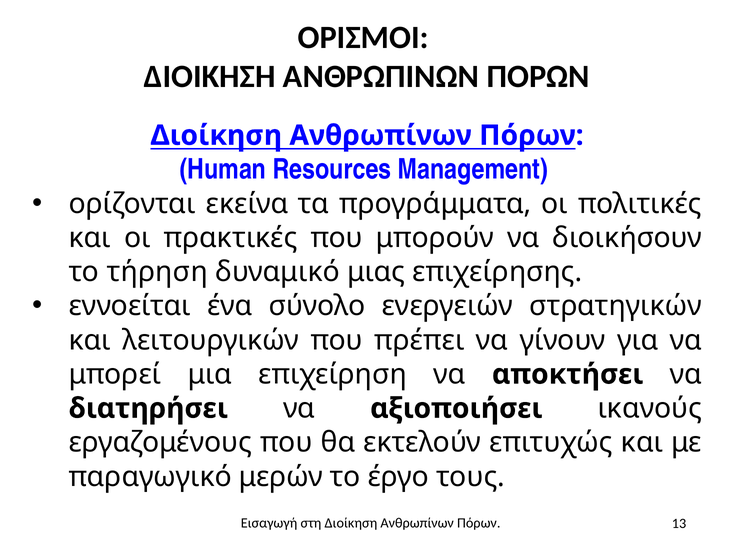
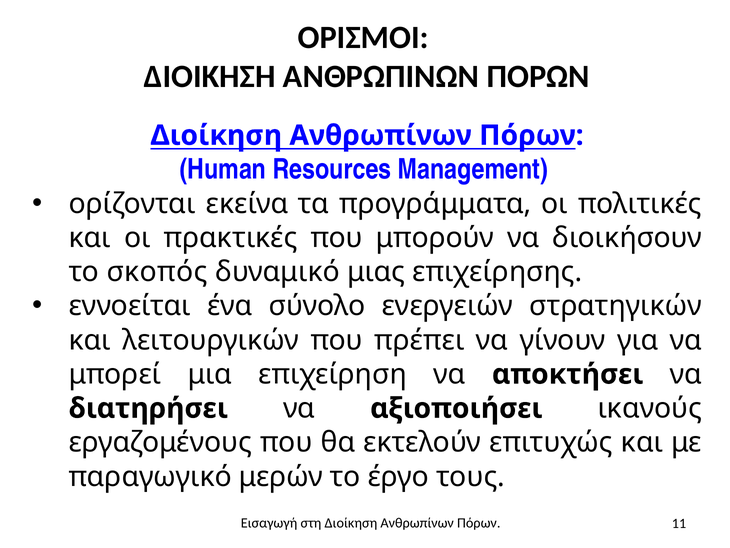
τήρηση: τήρηση -> σκοπός (157, 272)
13: 13 -> 11 (679, 523)
